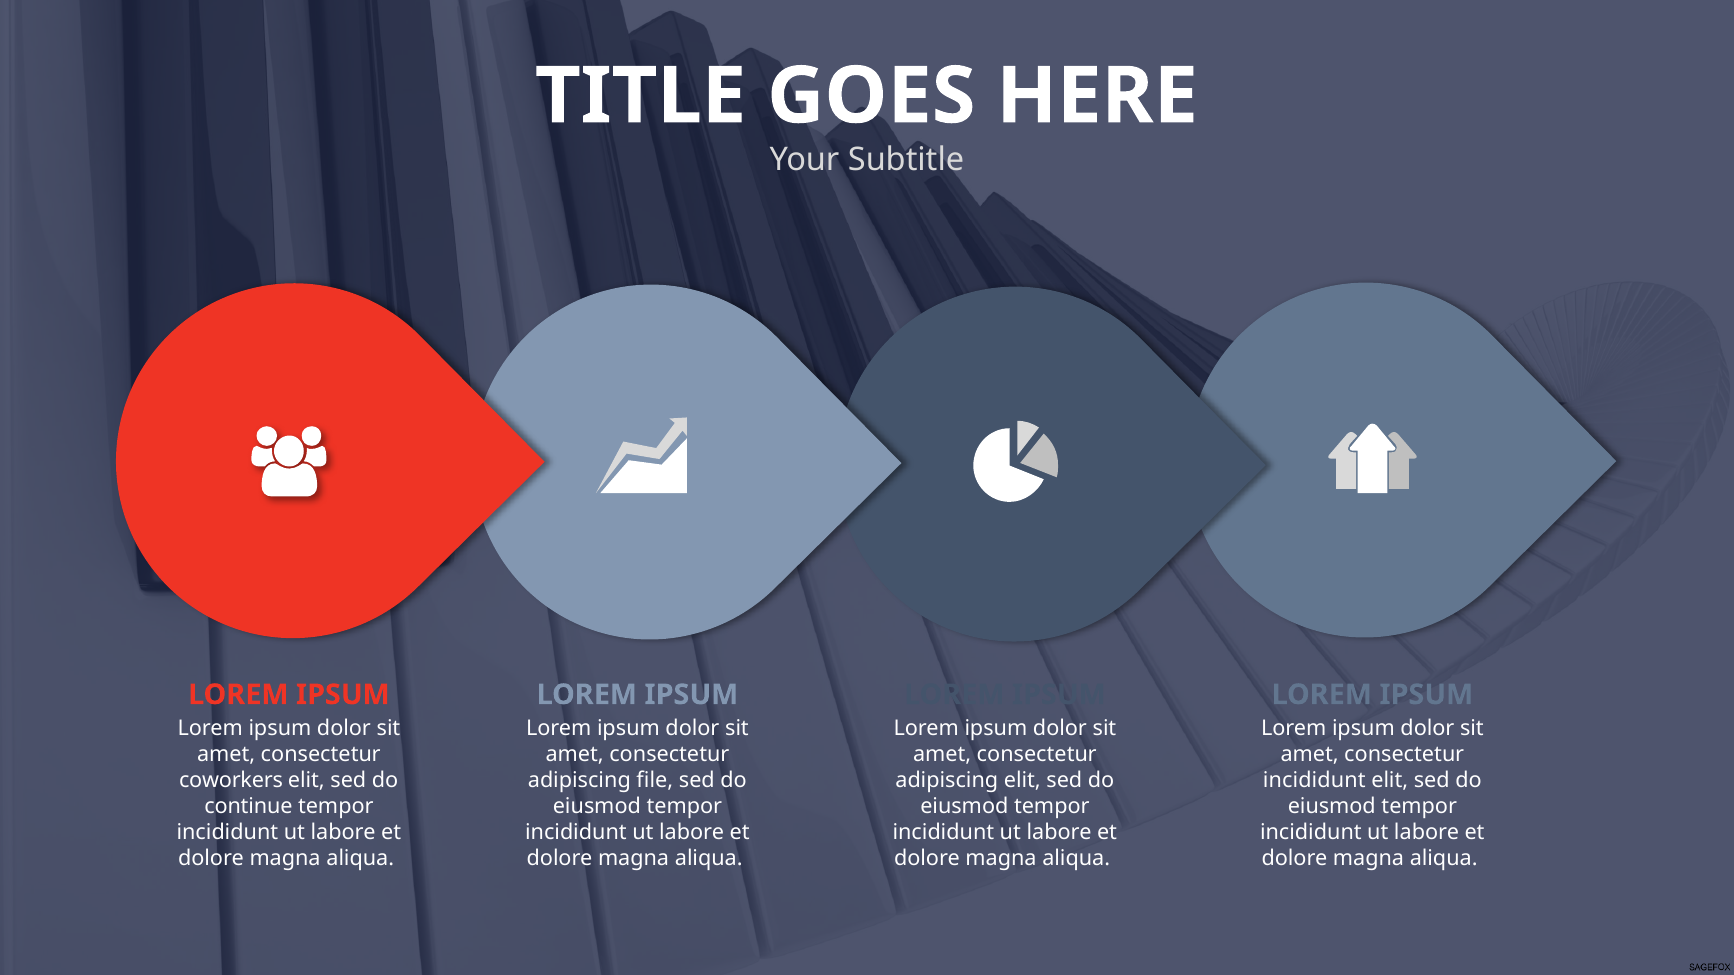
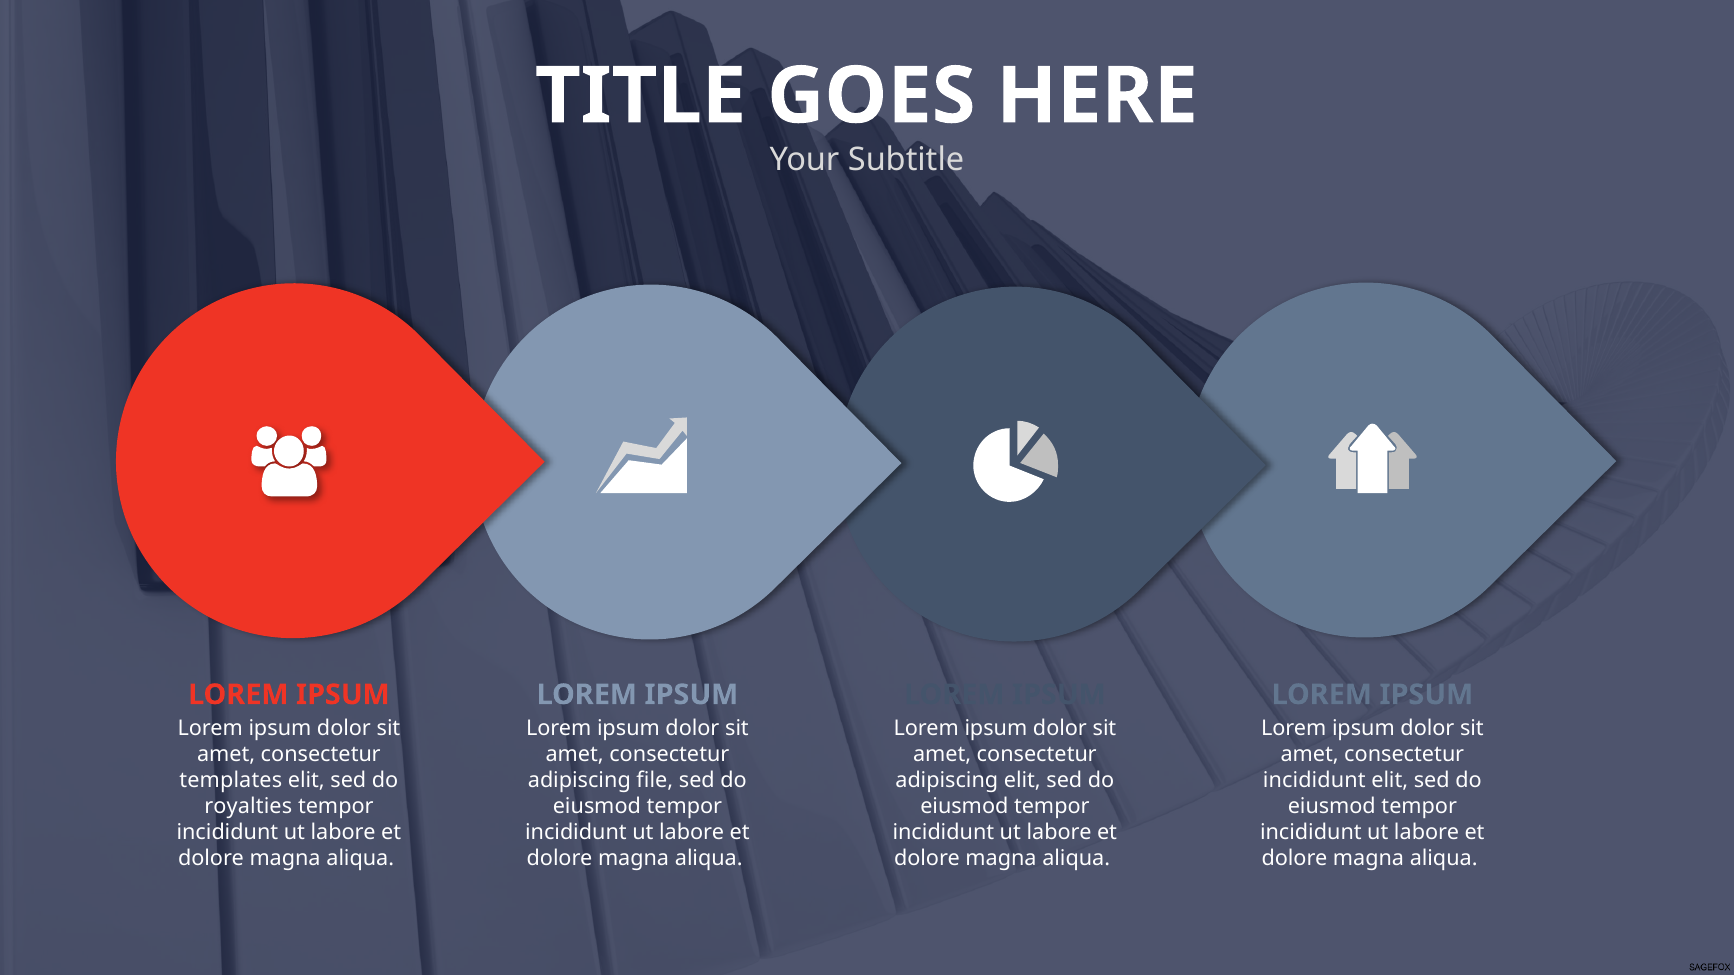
coworkers: coworkers -> templates (231, 781)
continue: continue -> royalties (248, 807)
